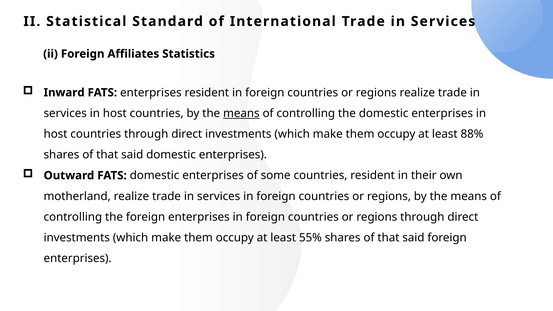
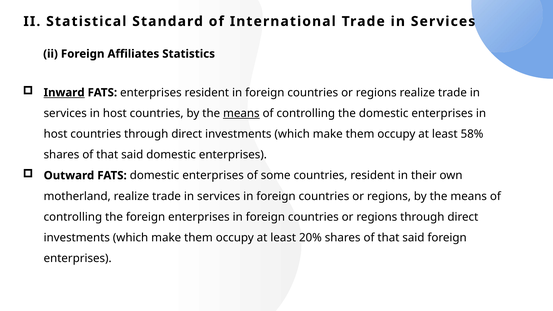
Inward underline: none -> present (64, 93)
88%: 88% -> 58% (472, 134)
55%: 55% -> 20% (310, 238)
